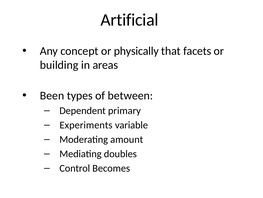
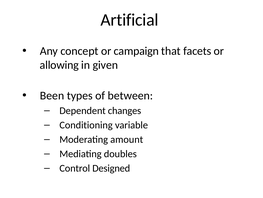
physically: physically -> campaign (136, 51)
building: building -> allowing (59, 65)
areas: areas -> given (105, 65)
primary: primary -> changes (125, 110)
Experiments: Experiments -> Conditioning (86, 125)
Becomes: Becomes -> Designed (111, 168)
